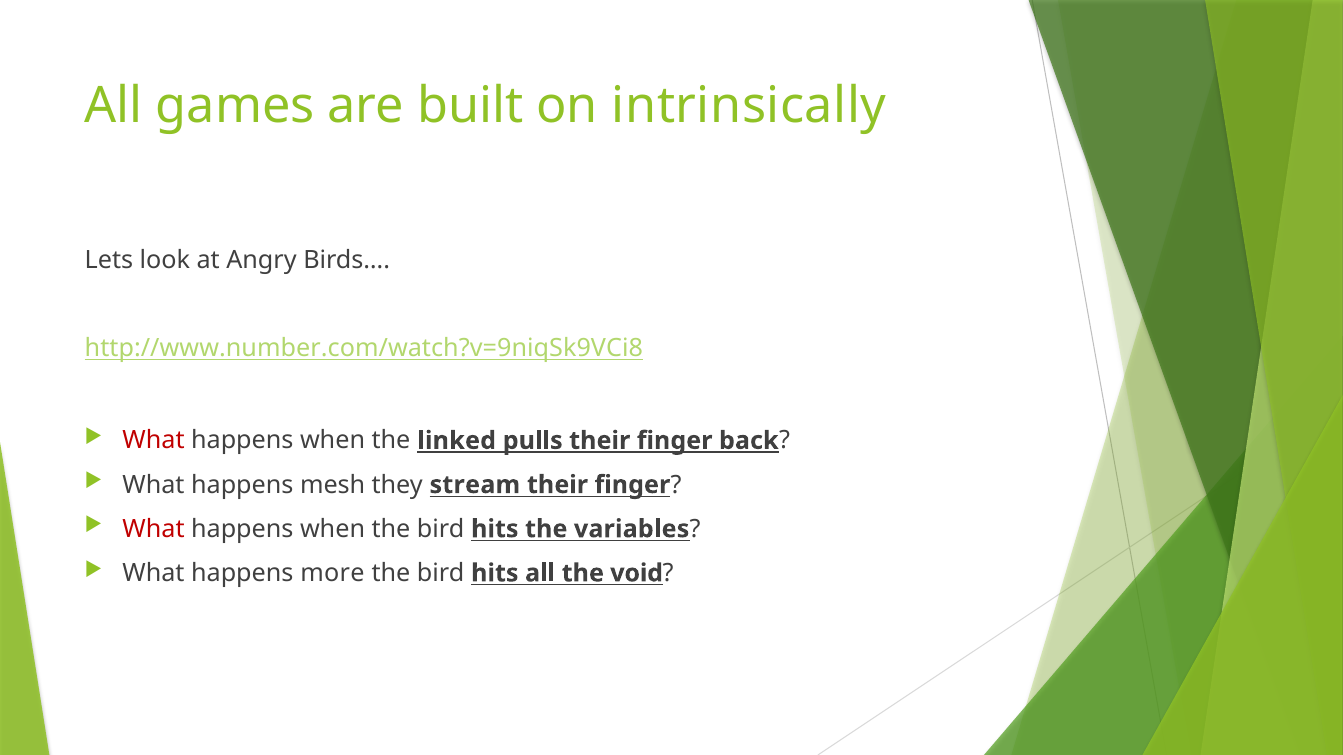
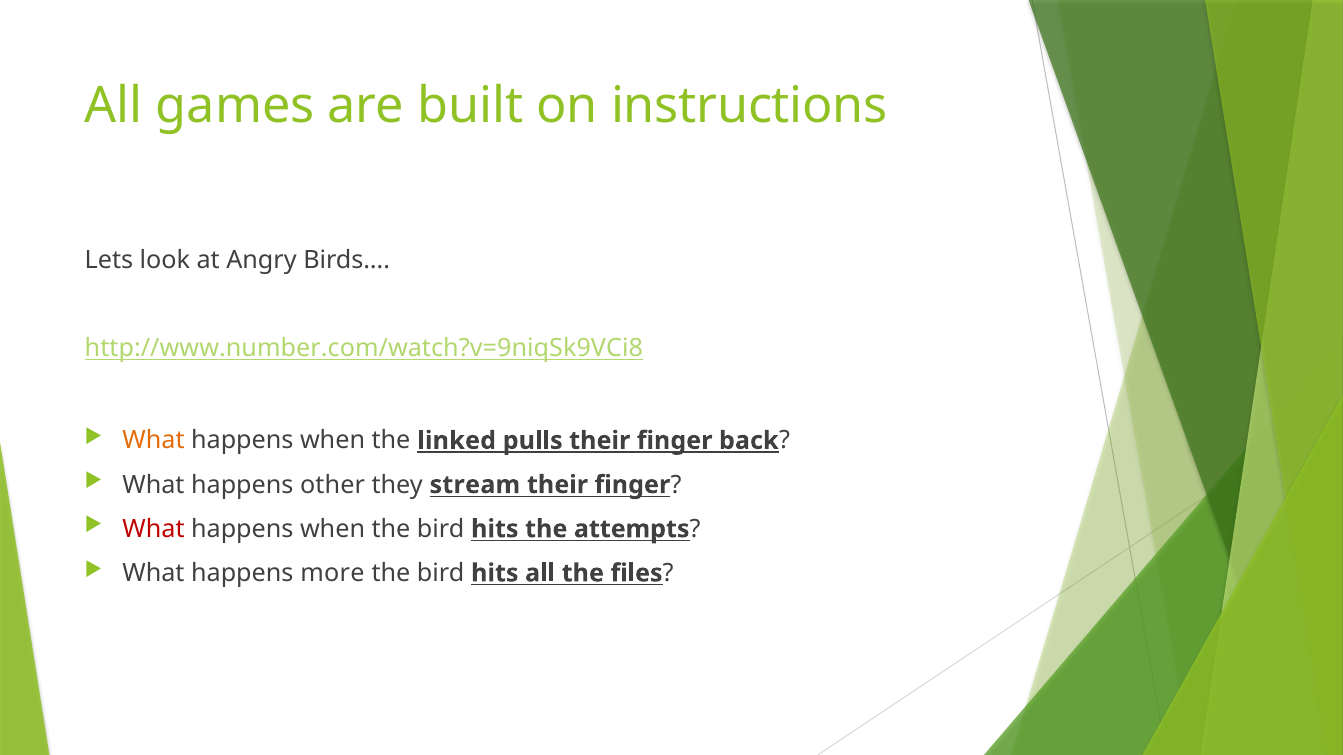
intrinsically: intrinsically -> instructions (749, 106)
What colour: red -> orange (154, 441)
mesh: mesh -> other (333, 485)
variables: variables -> attempts (632, 529)
void: void -> files (637, 573)
